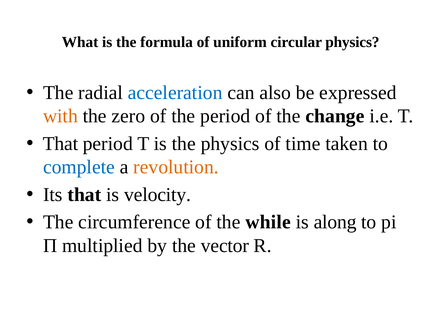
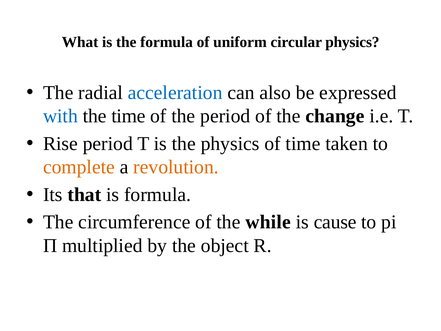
with colour: orange -> blue (60, 116)
the zero: zero -> time (129, 116)
That: That -> Rise (60, 143)
complete colour: blue -> orange (79, 167)
is velocity: velocity -> formula (158, 194)
along: along -> cause (335, 222)
vector: vector -> object (225, 245)
